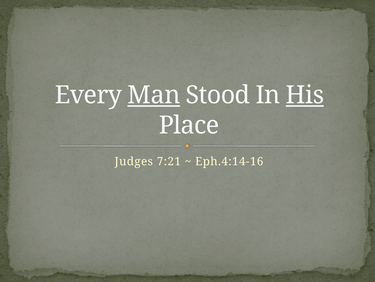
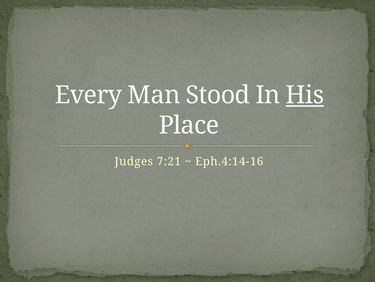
Man underline: present -> none (154, 95)
